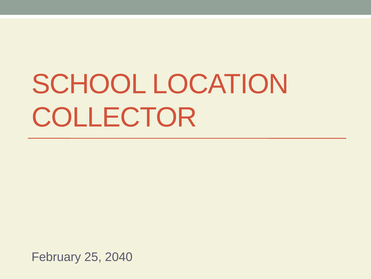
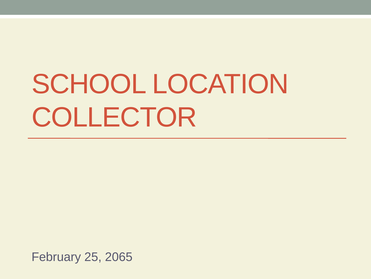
2040: 2040 -> 2065 (119, 256)
